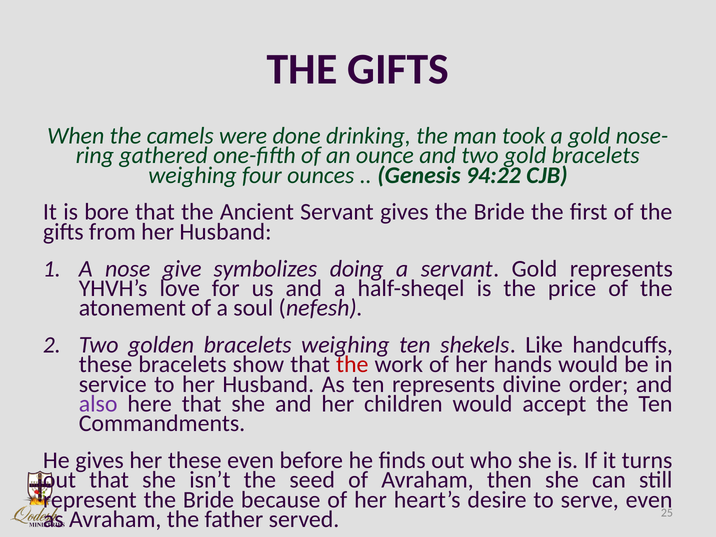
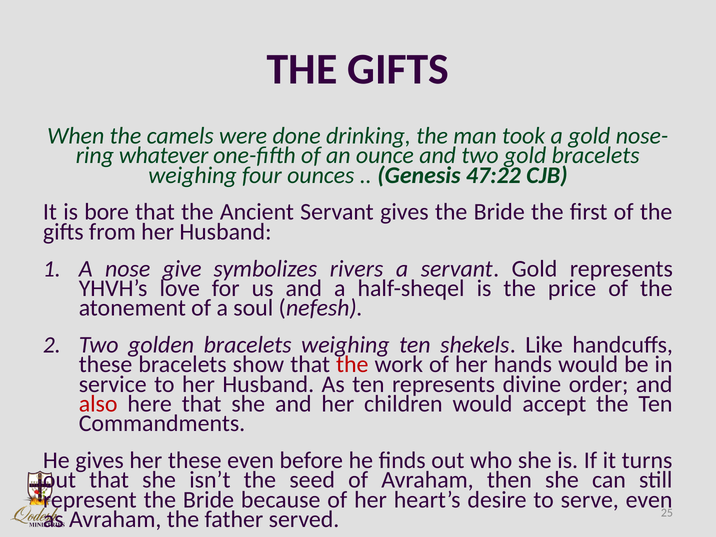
gathered: gathered -> whatever (164, 156)
94:22: 94:22 -> 47:22 (493, 175)
doing: doing -> rivers (357, 269)
also colour: purple -> red (98, 404)
